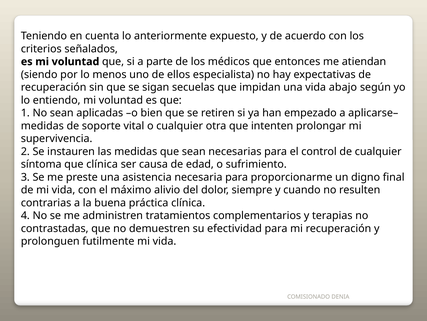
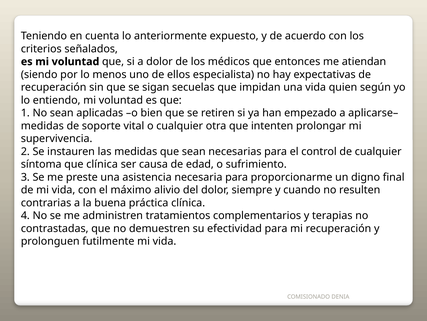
a parte: parte -> dolor (159, 62)
abajo: abajo -> quien (343, 87)
